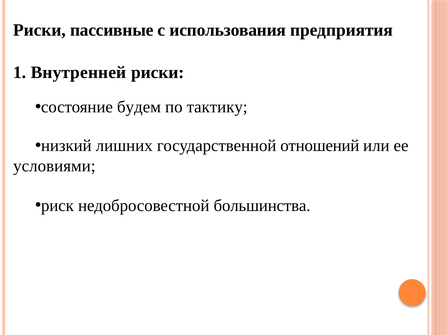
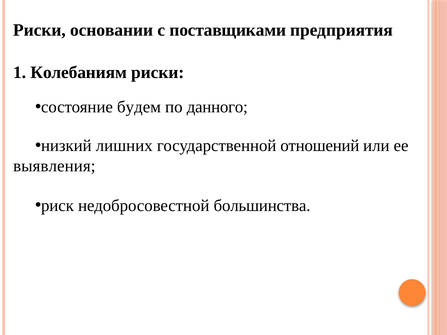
пассивные: пассивные -> основании (112, 30)
использования: использования -> поставщиками (228, 30)
Внутренней: Внутренней -> Колебаниям (79, 72)
тактику: тактику -> данного (217, 107)
условиями: условиями -> выявления (54, 166)
